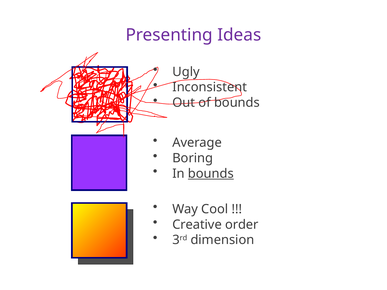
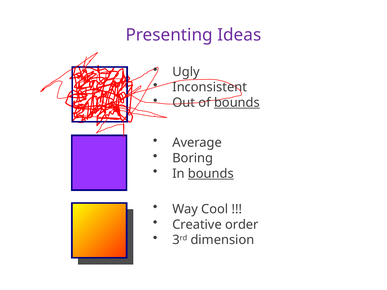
bounds underline: none -> present (237, 103)
